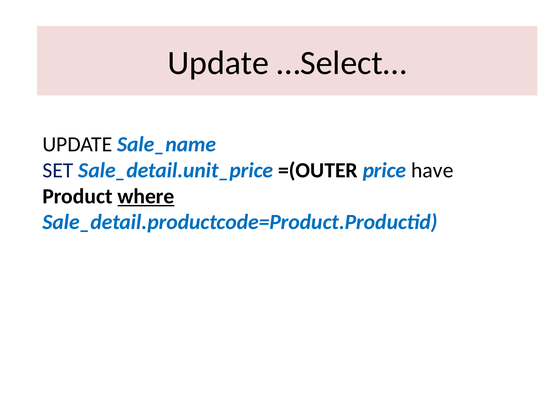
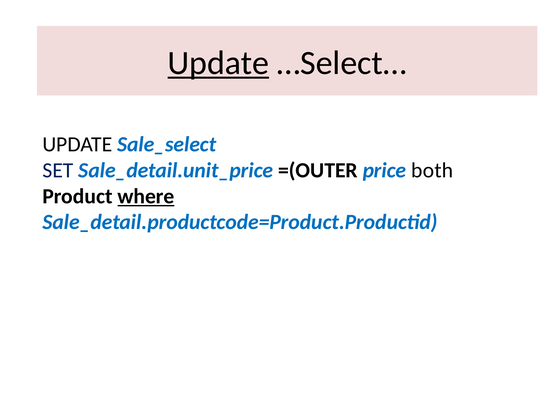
Update underline: none -> present (218, 63)
Sale_name: Sale_name -> Sale_select (167, 144)
have: have -> both (432, 170)
